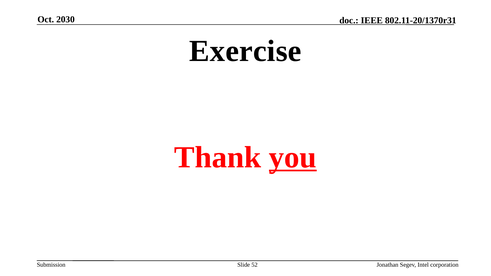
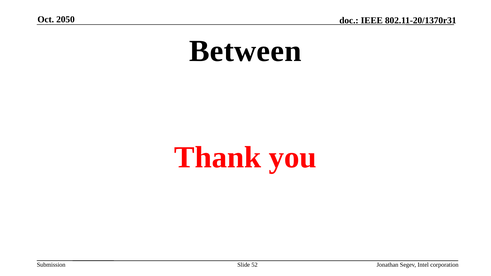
2030: 2030 -> 2050 (66, 20)
Exercise: Exercise -> Between (245, 51)
you underline: present -> none (293, 157)
